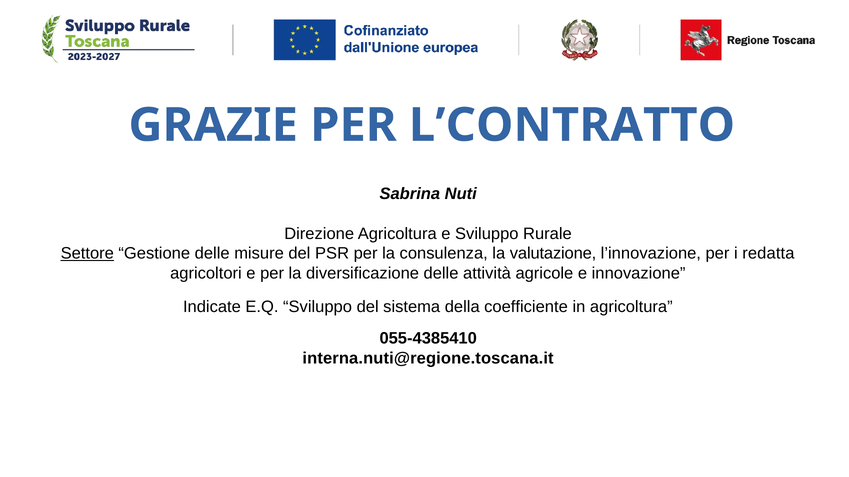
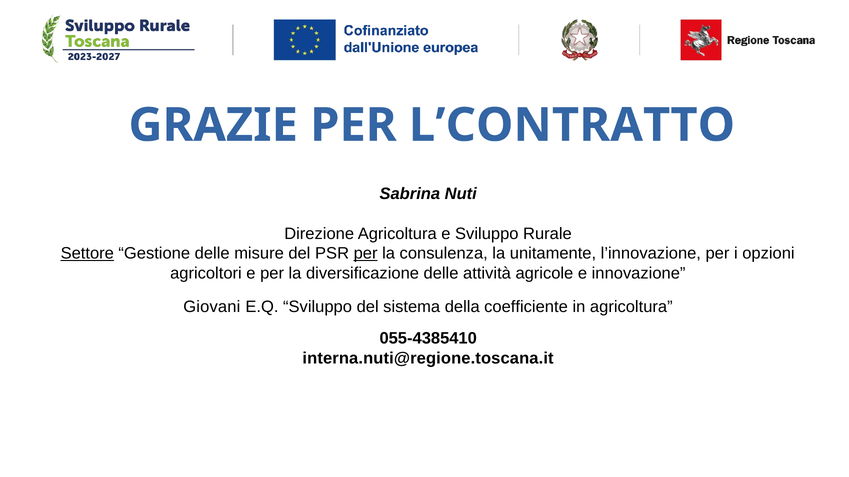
per underline: none -> present (366, 254)
valutazione: valutazione -> unitamente (553, 254)
redatta: redatta -> opzioni (768, 254)
Indicate: Indicate -> Giovani (212, 307)
